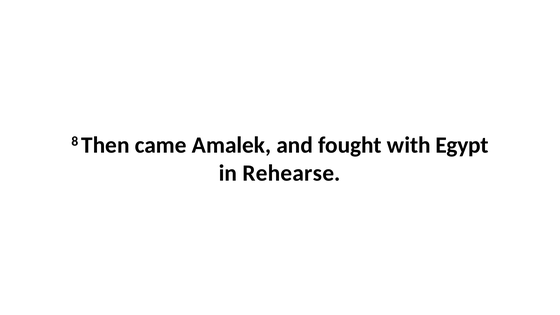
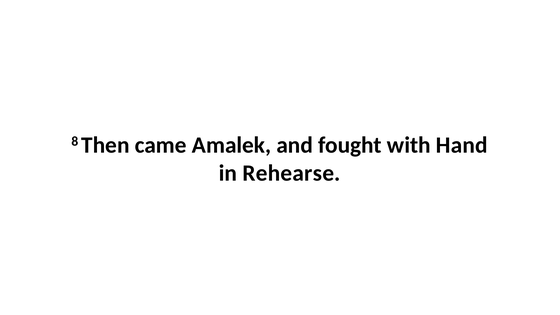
Egypt: Egypt -> Hand (462, 145)
